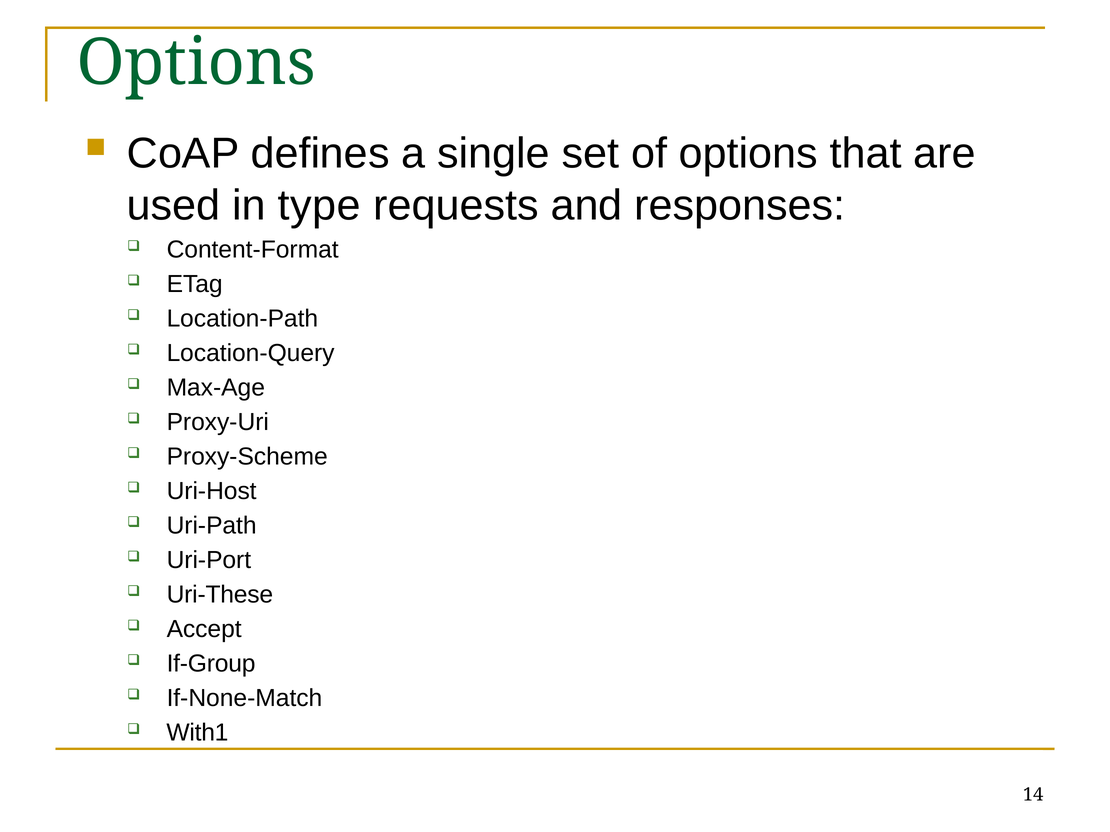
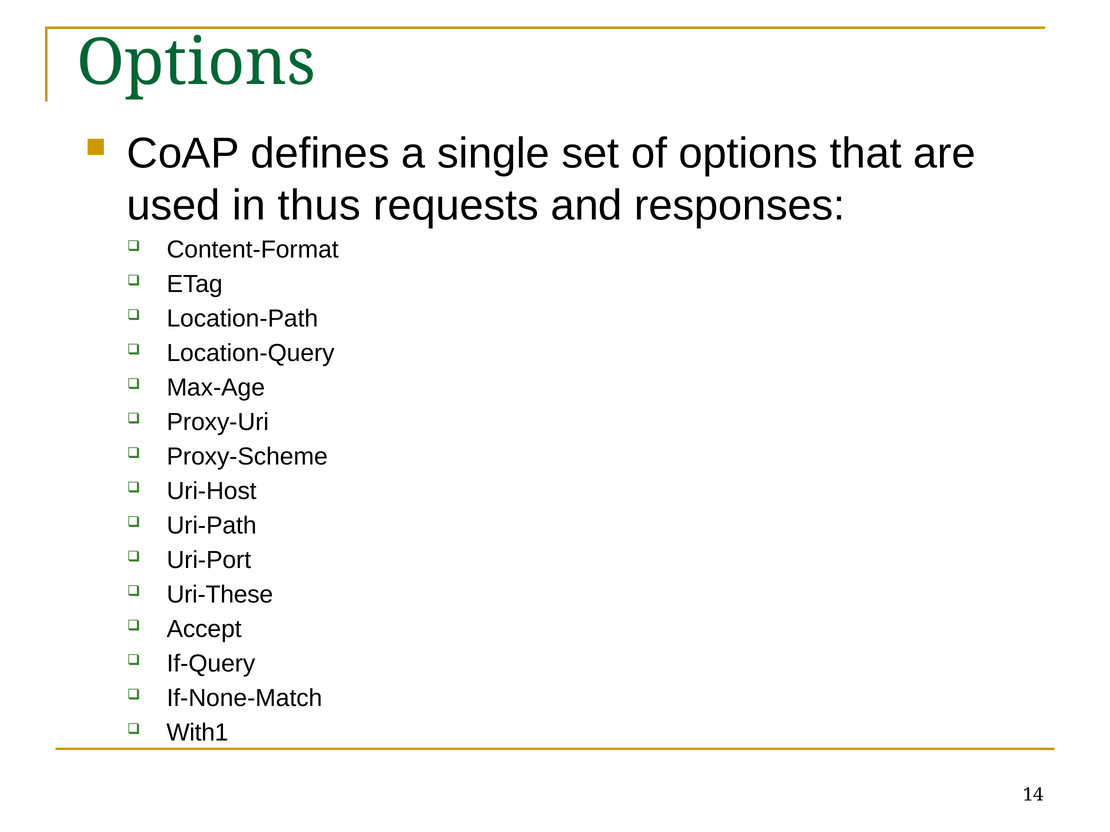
type: type -> thus (319, 205)
If-Group: If-Group -> If-Query (211, 664)
